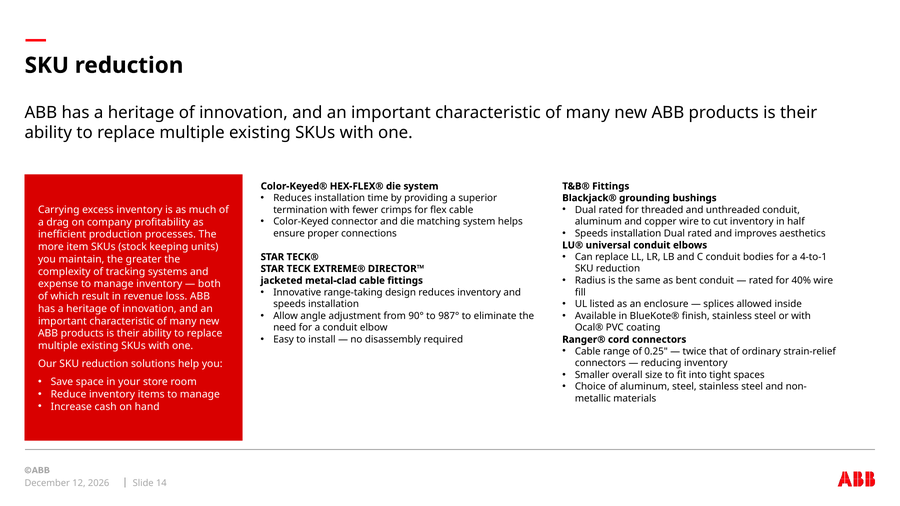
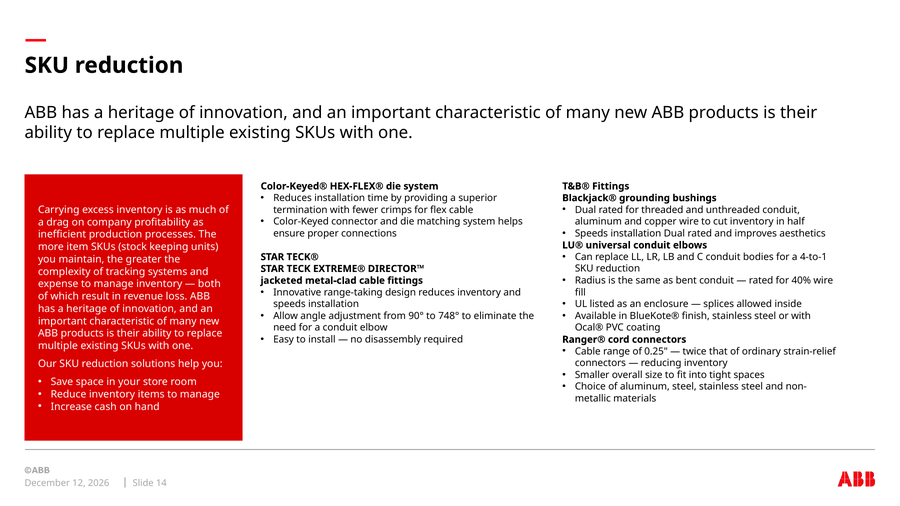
987°: 987° -> 748° (449, 316)
